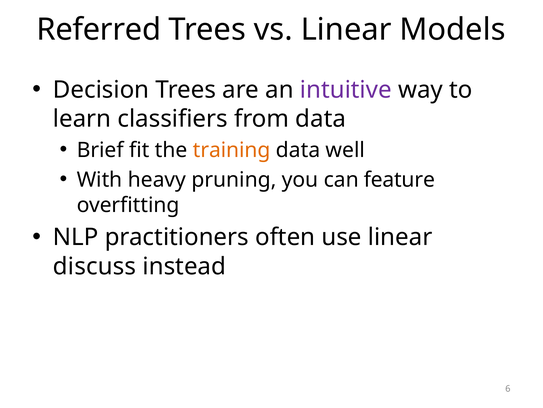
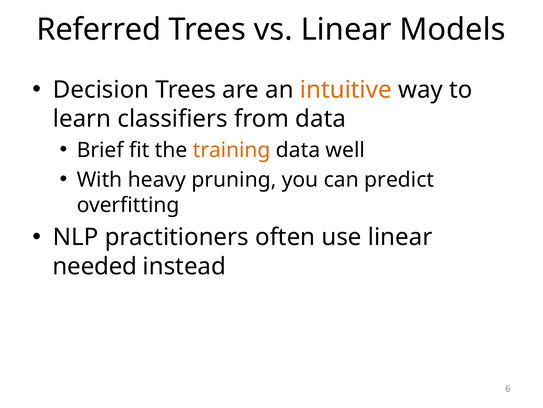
intuitive colour: purple -> orange (346, 90)
feature: feature -> predict (399, 179)
discuss: discuss -> needed (95, 266)
